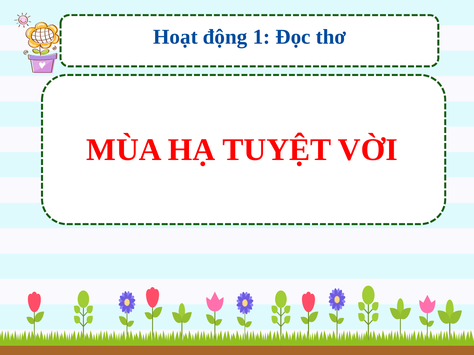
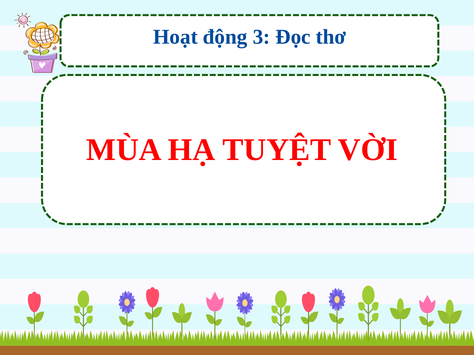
1: 1 -> 3 (262, 37)
